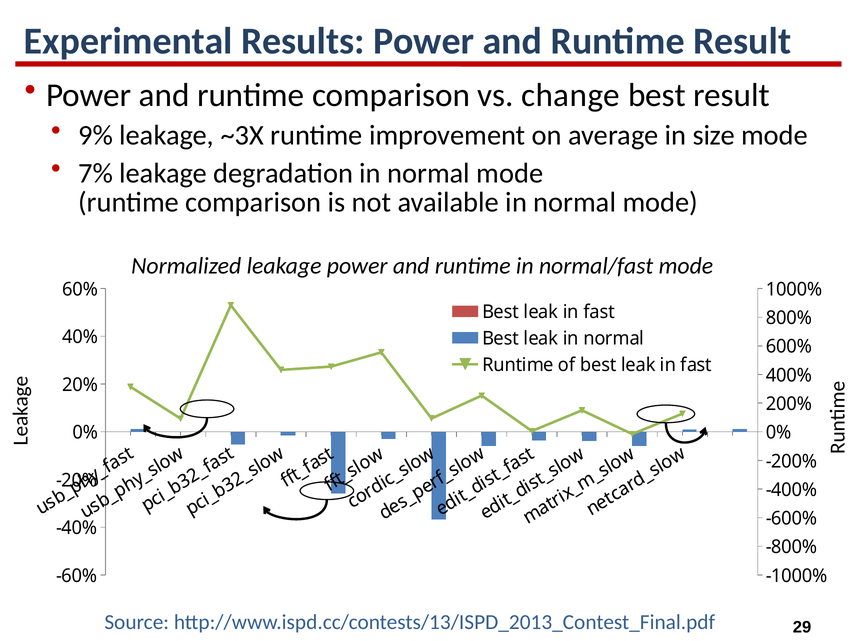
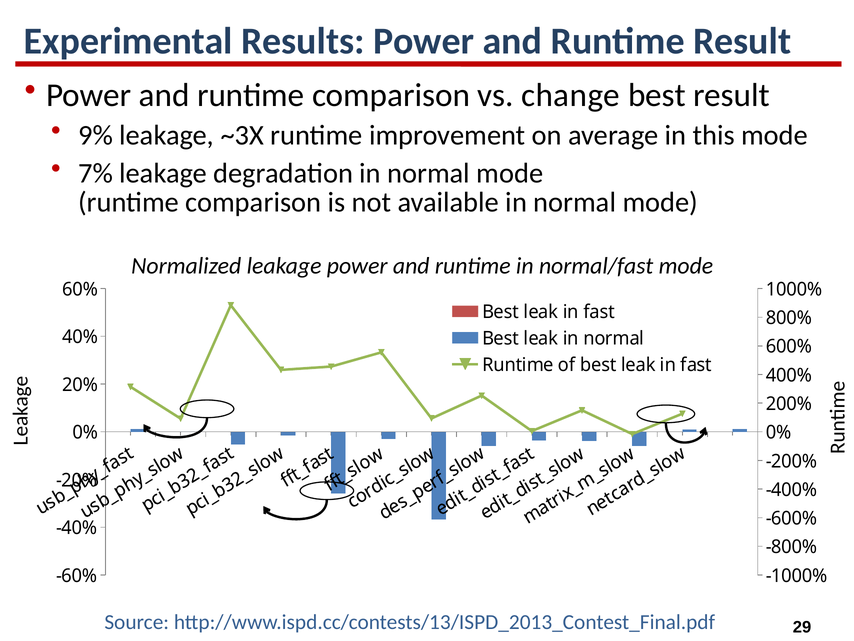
size: size -> this (714, 135)
